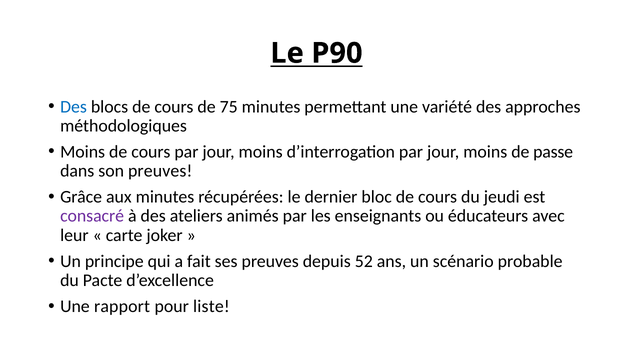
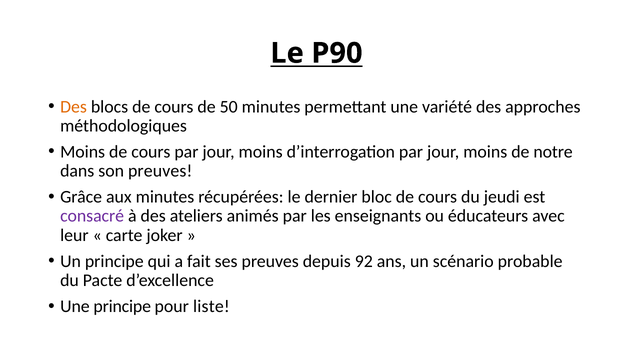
Des colour: blue -> orange (74, 107)
75: 75 -> 50 (229, 107)
passe: passe -> notre (553, 152)
52: 52 -> 92 (364, 261)
Une rapport: rapport -> principe (122, 306)
